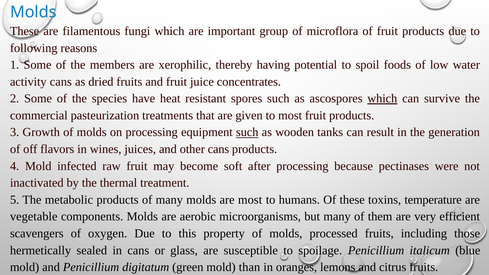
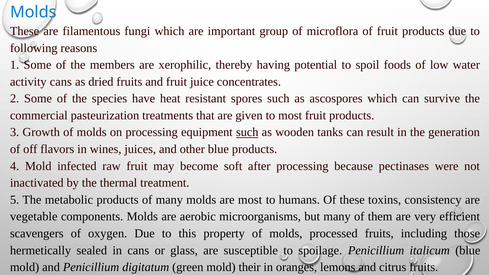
which underline: present -> none (382, 99)
other cans: cans -> blue (218, 149)
temperature: temperature -> consistency (433, 200)
than: than -> their (250, 267)
